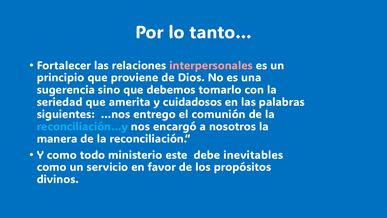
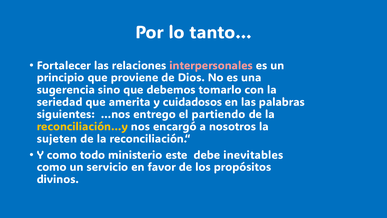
comunión: comunión -> partiendo (219, 114)
reconciliación…y colour: light blue -> yellow (82, 126)
manera: manera -> sujeten (57, 139)
